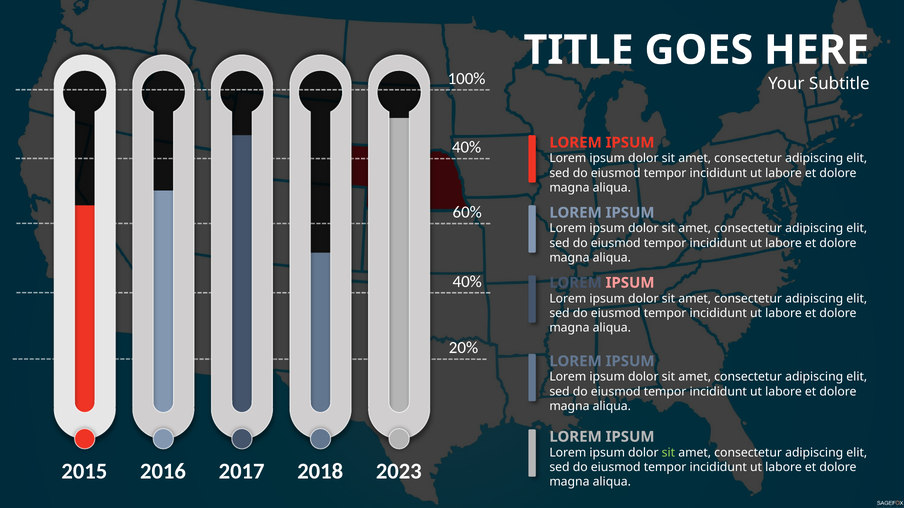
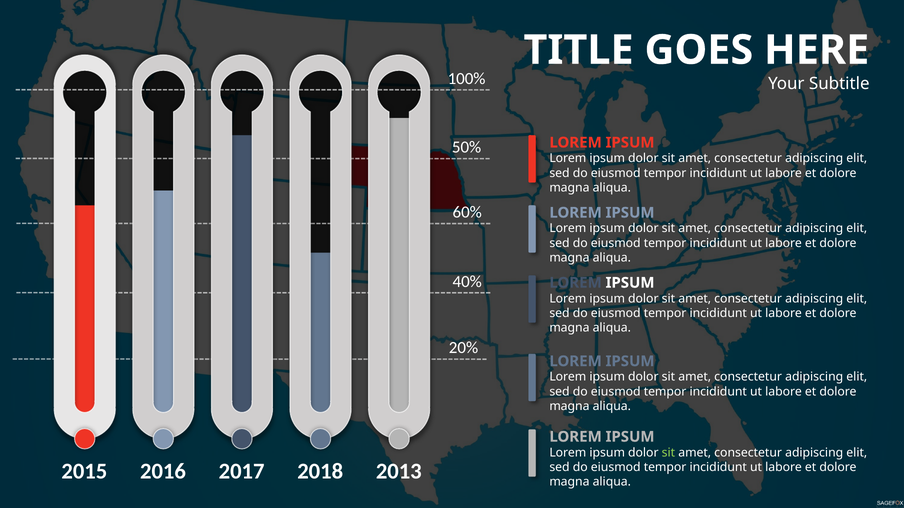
40%: 40% -> 50% (467, 147)
IPSUM colour: pink -> white (630, 283)
2023: 2023 -> 2013 (399, 472)
